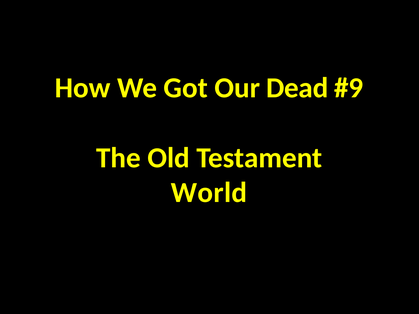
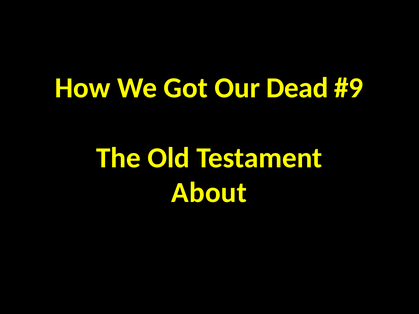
World: World -> About (209, 193)
